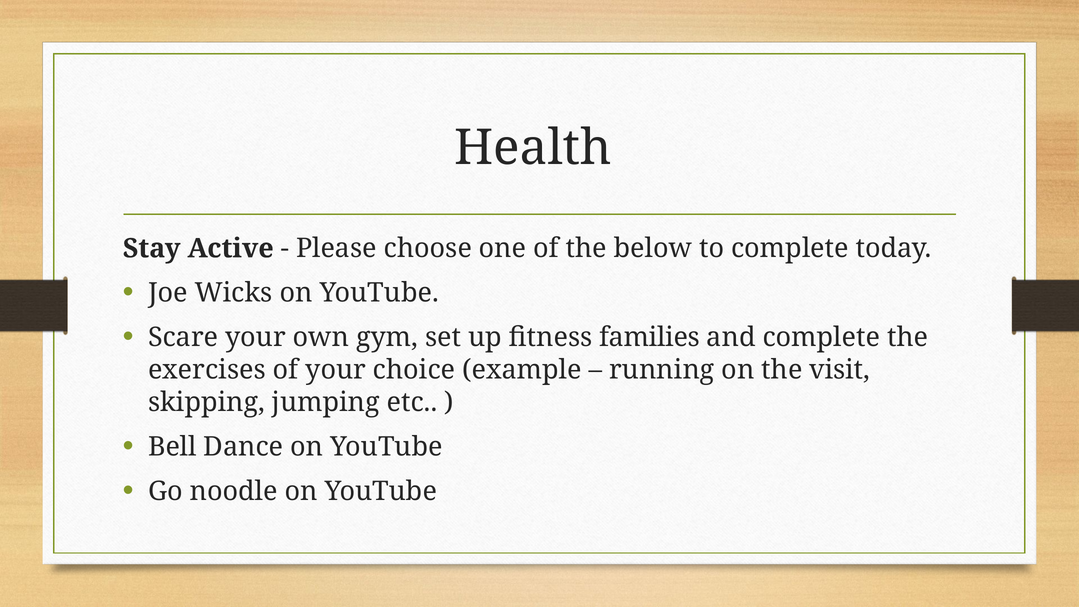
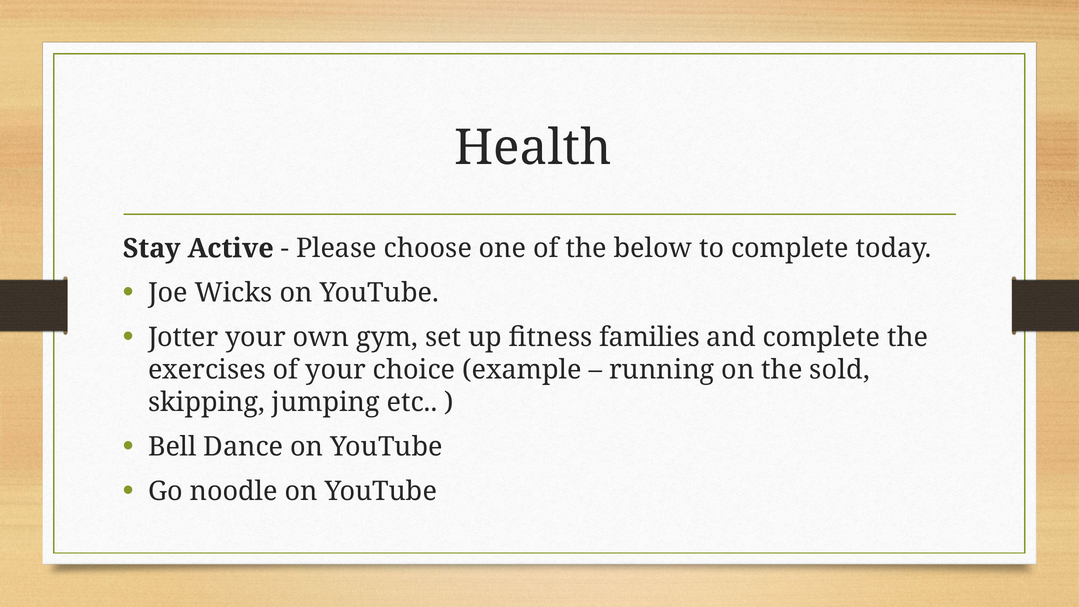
Scare: Scare -> Jotter (183, 337)
visit: visit -> sold (840, 370)
